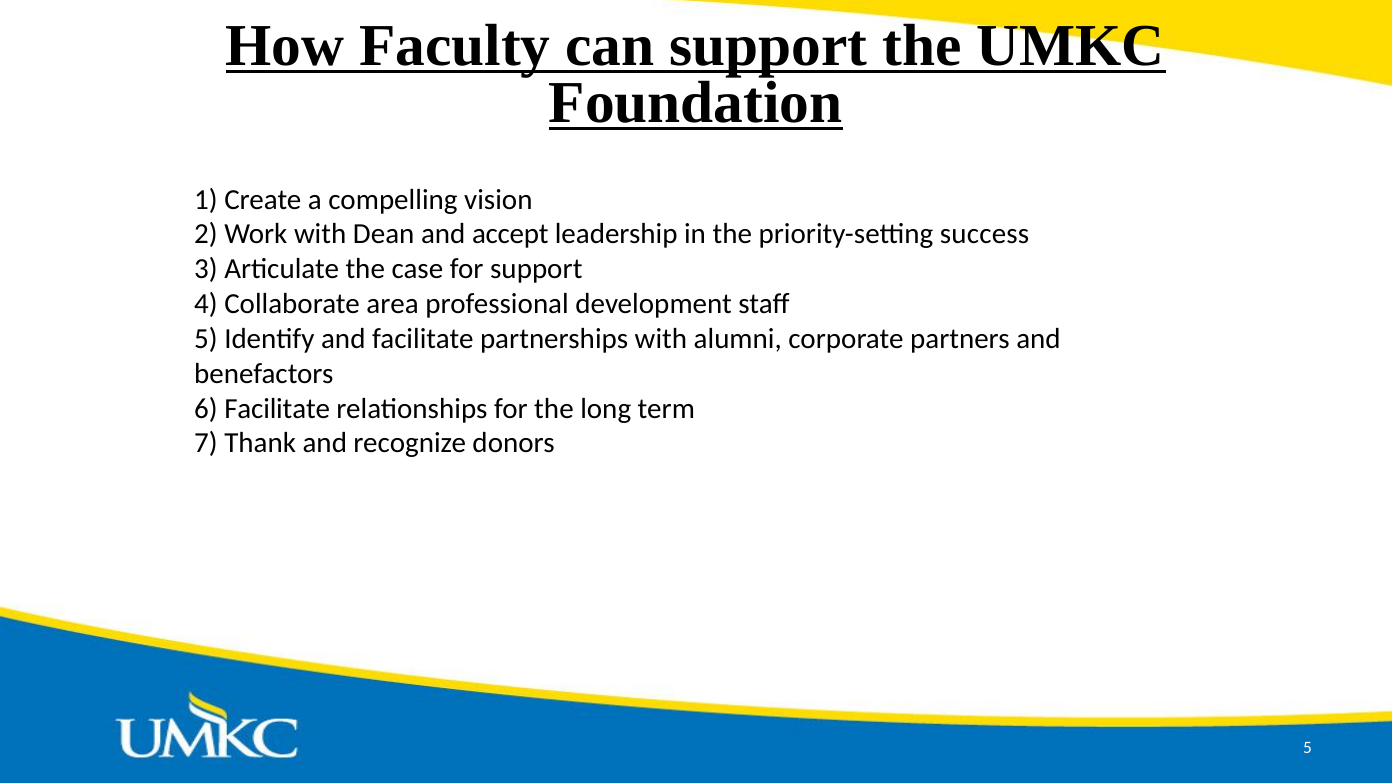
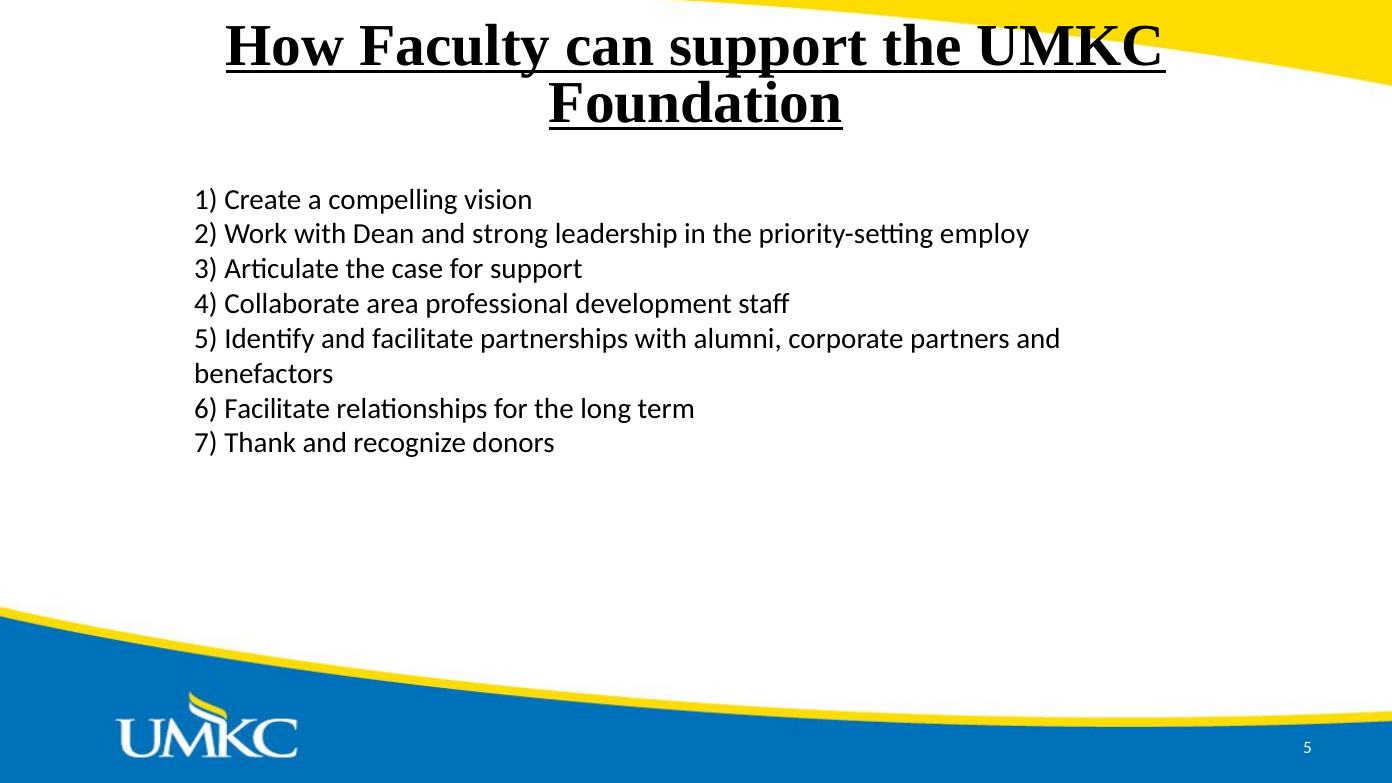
accept: accept -> strong (510, 234)
success: success -> employ (985, 234)
